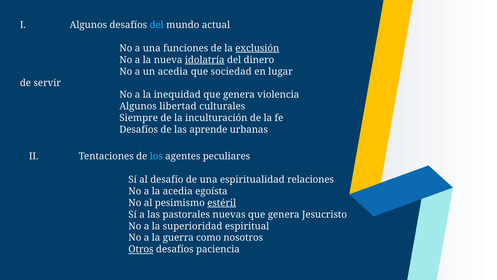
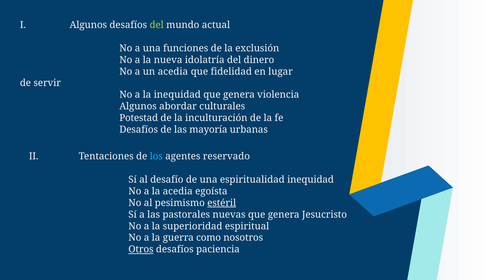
del colour: light blue -> light green (157, 25)
exclusión underline: present -> none (257, 48)
idolatría underline: present -> none (205, 60)
sociedad: sociedad -> fidelidad (231, 71)
libertad: libertad -> abordar (178, 106)
Siempre: Siempre -> Potestad (139, 118)
aprende: aprende -> mayoría (208, 129)
peculiares: peculiares -> reservado (226, 156)
espiritualidad relaciones: relaciones -> inequidad (310, 179)
